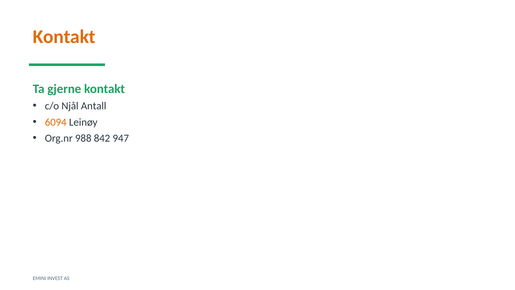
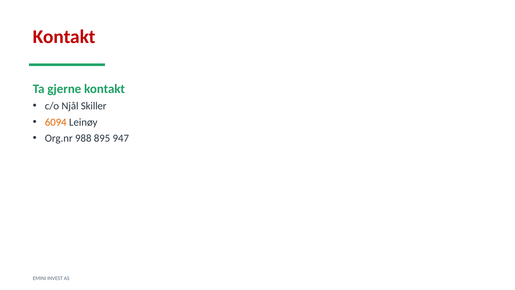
Kontakt colour: orange -> red (64, 37)
Antall: Antall -> Skiller (94, 106)
842: 842 -> 895 (102, 138)
